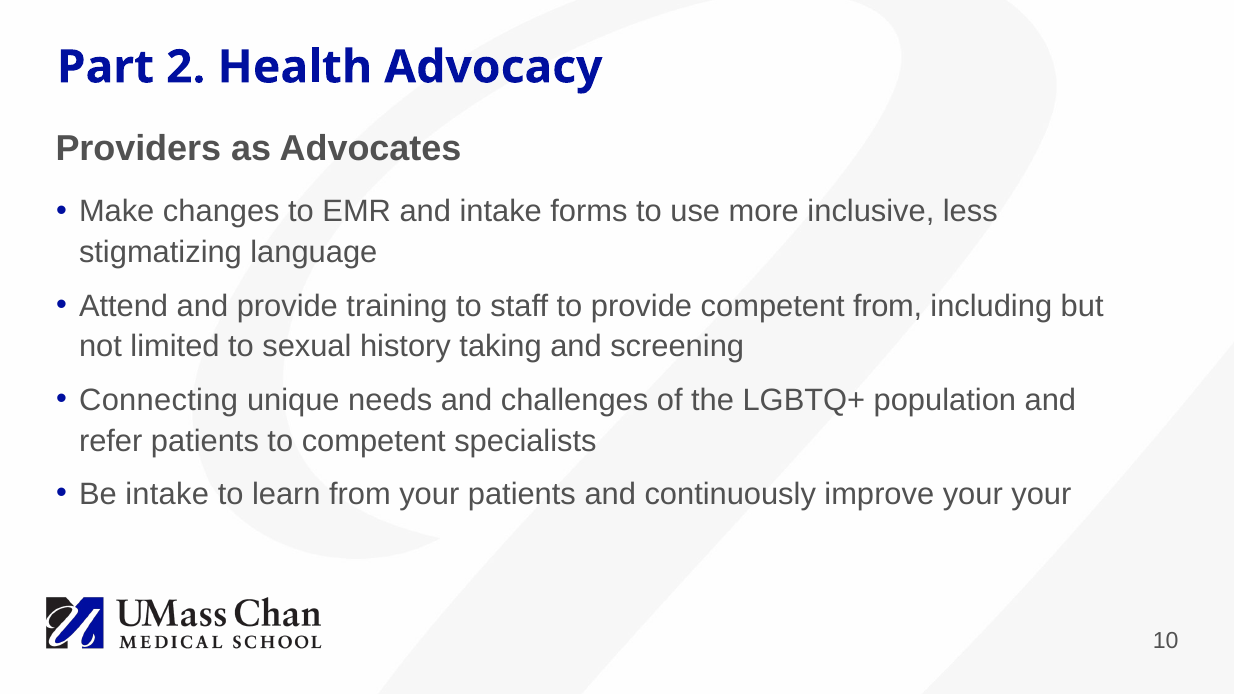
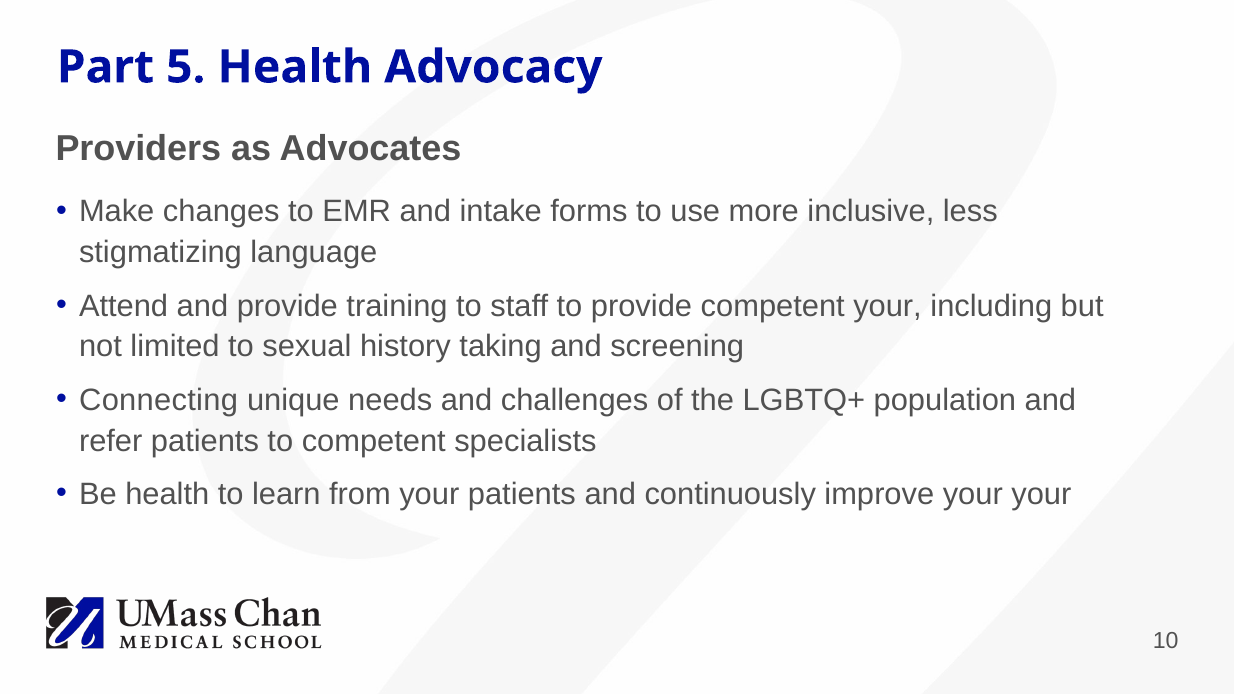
2: 2 -> 5 (186, 67)
competent from: from -> your (888, 306)
Be intake: intake -> health (167, 494)
